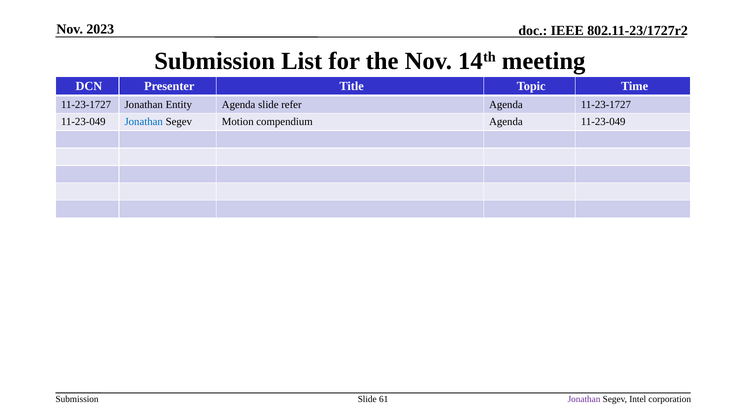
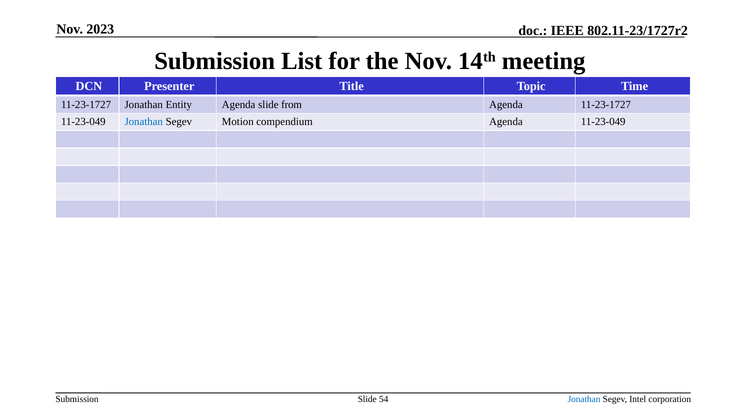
refer: refer -> from (291, 105)
61: 61 -> 54 (384, 399)
Jonathan colour: purple -> blue (584, 399)
